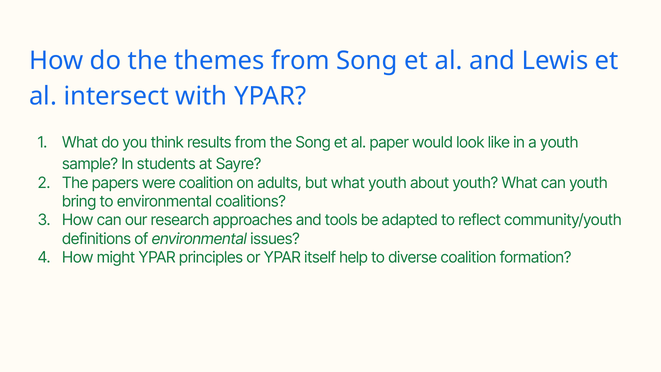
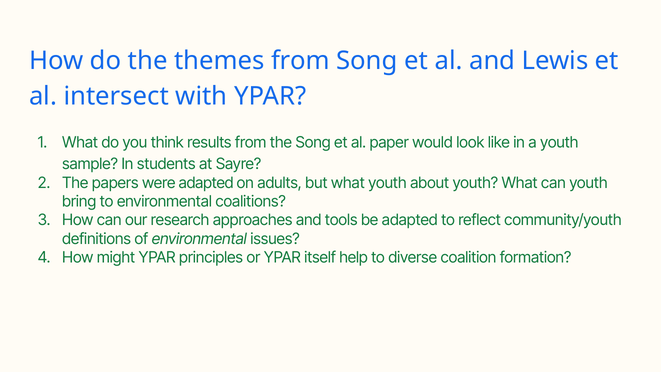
were coalition: coalition -> adapted (206, 183)
